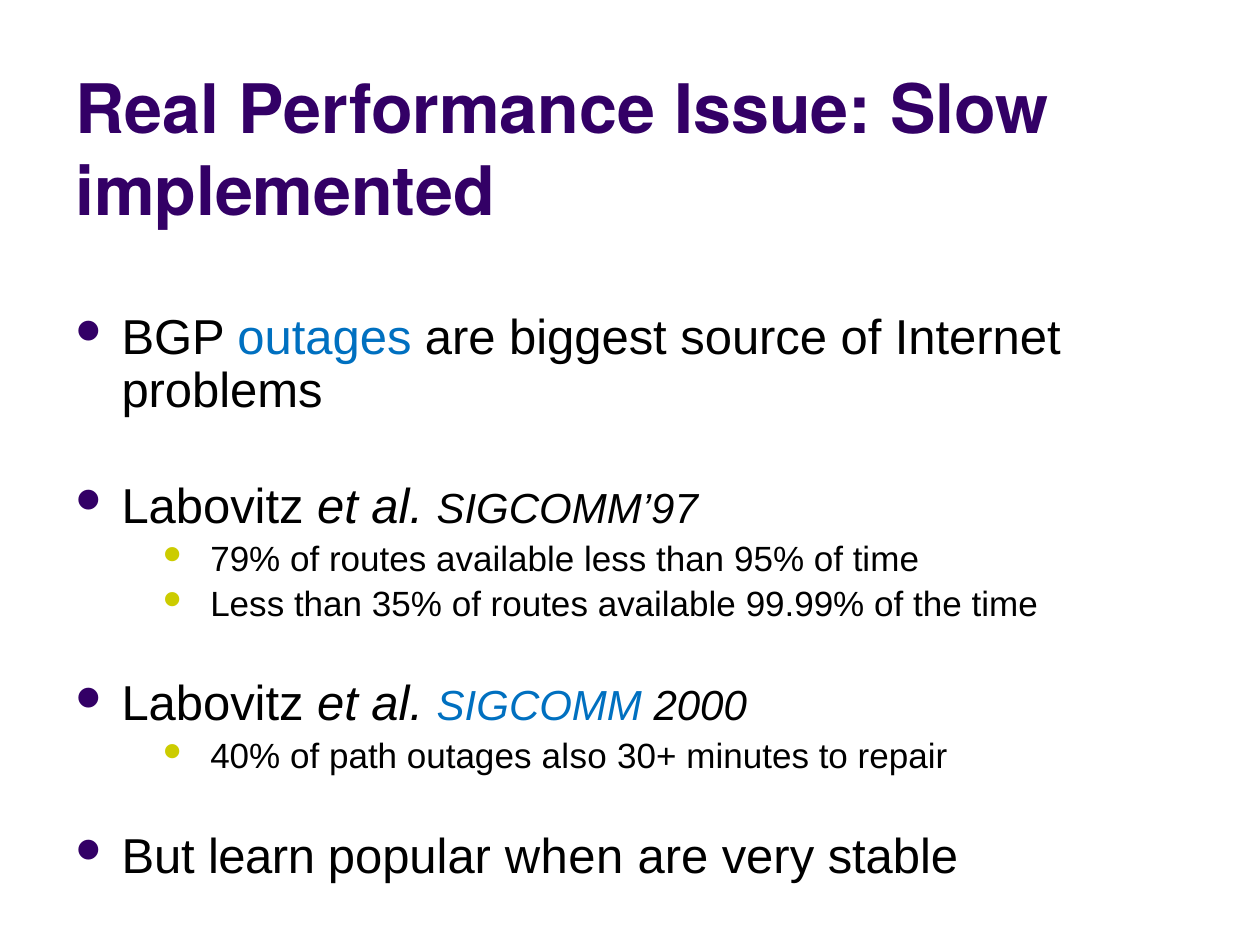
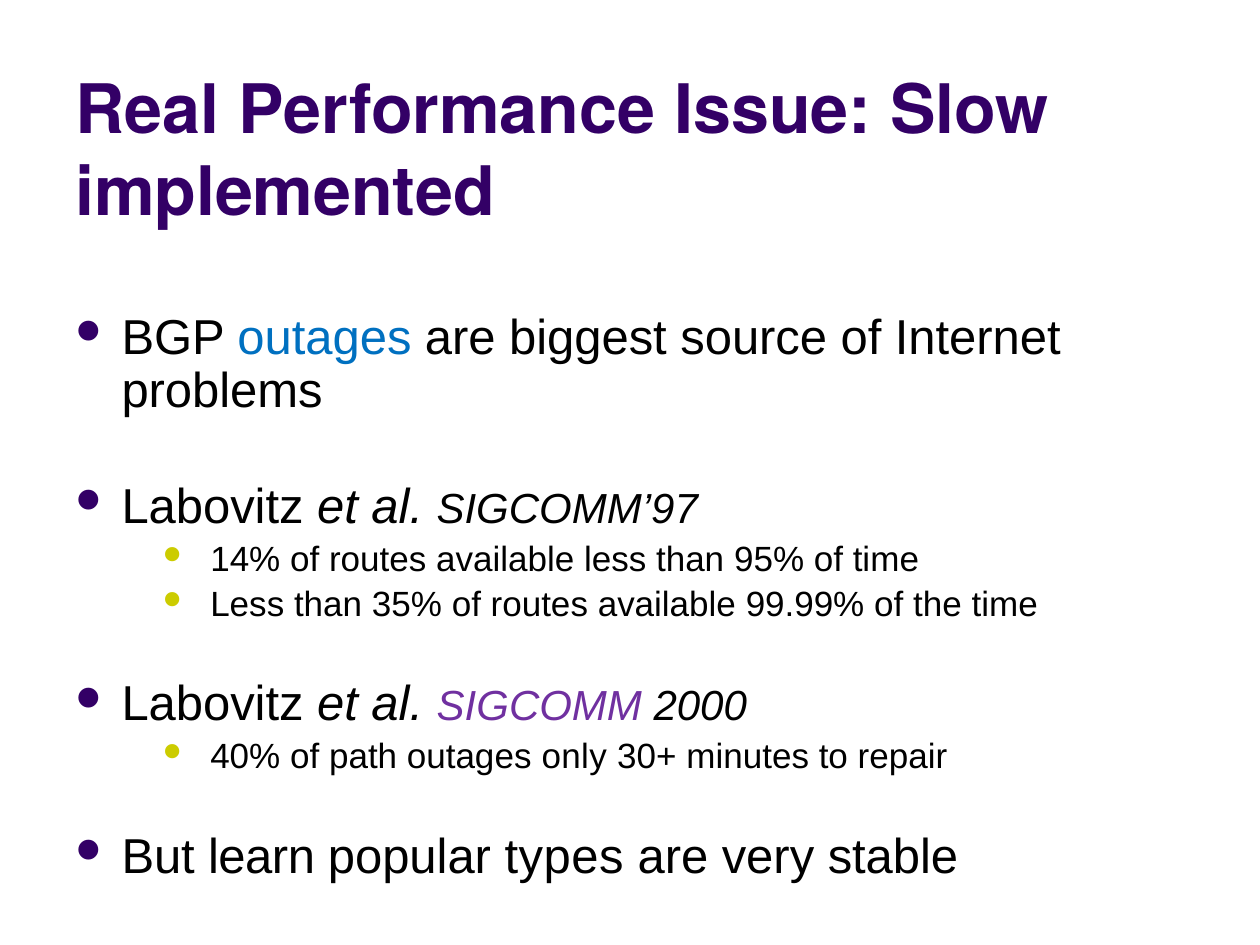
79%: 79% -> 14% (245, 560)
SIGCOMM colour: blue -> purple (539, 707)
also: also -> only (574, 757)
when: when -> types (564, 857)
